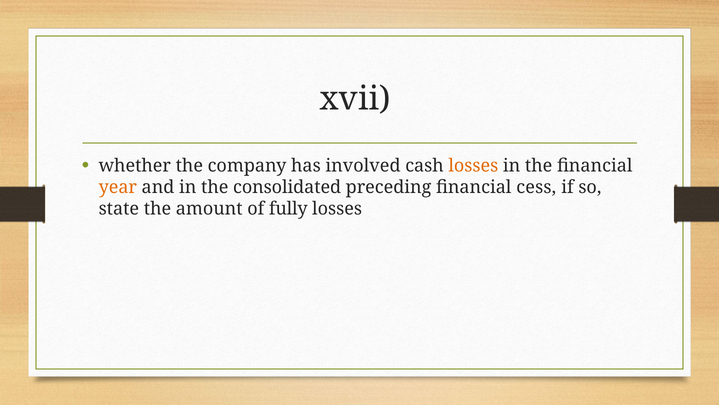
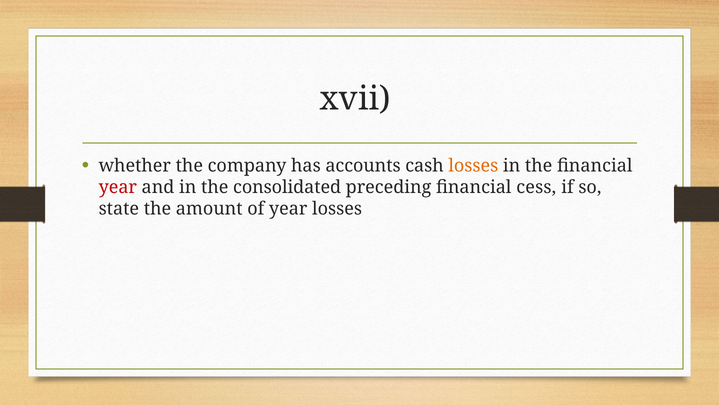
involved: involved -> accounts (363, 166)
year colour: orange -> red (118, 187)
of fully: fully -> year (288, 209)
